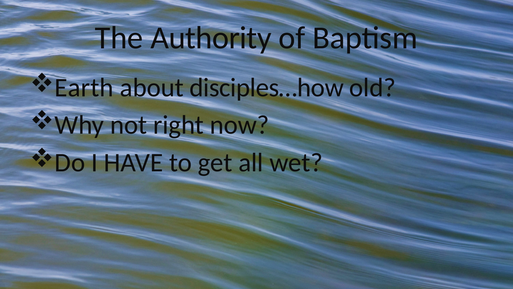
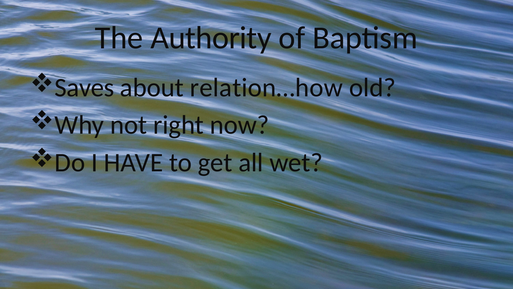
Earth: Earth -> Saves (84, 88)
disciples…how: disciples…how -> relation…how (266, 88)
